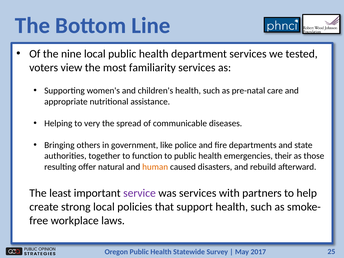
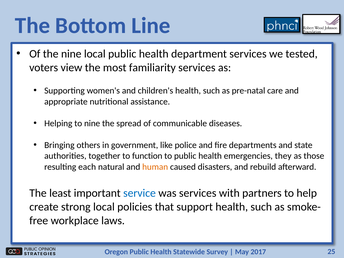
to very: very -> nine (92, 123)
their: their -> they (283, 156)
offer: offer -> each (87, 167)
service colour: purple -> blue (139, 193)
